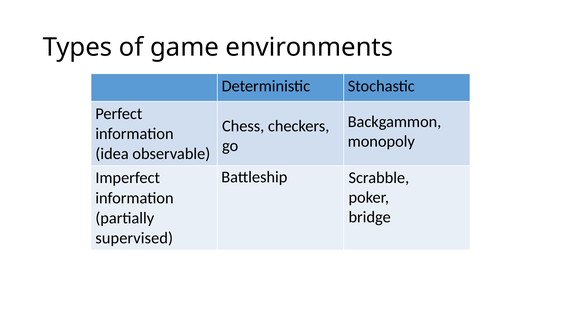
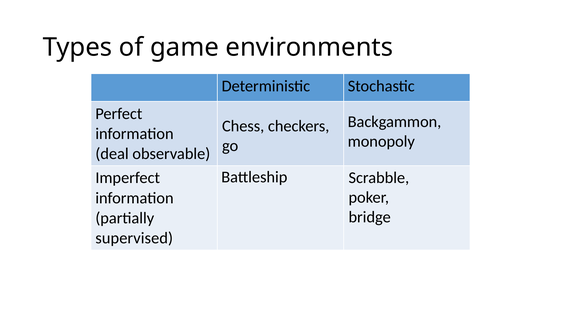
idea: idea -> deal (112, 153)
